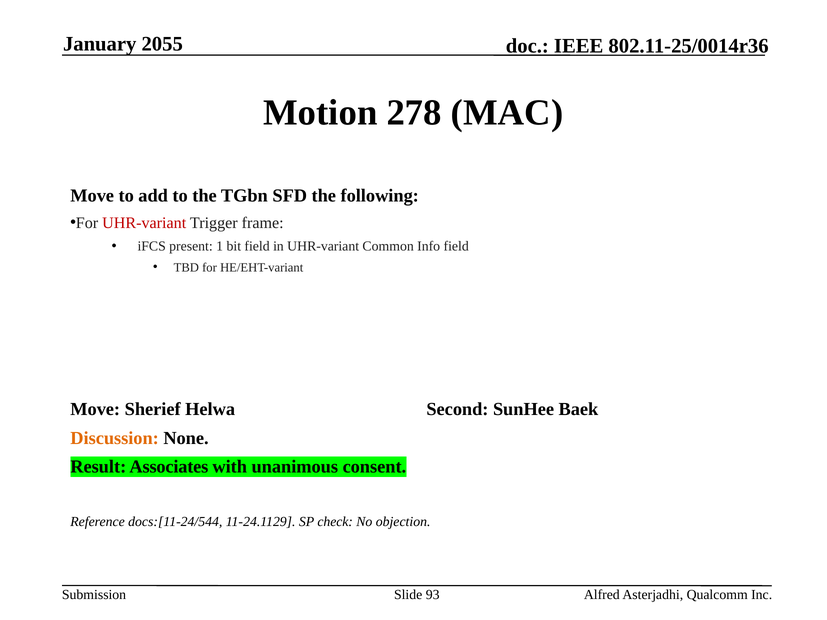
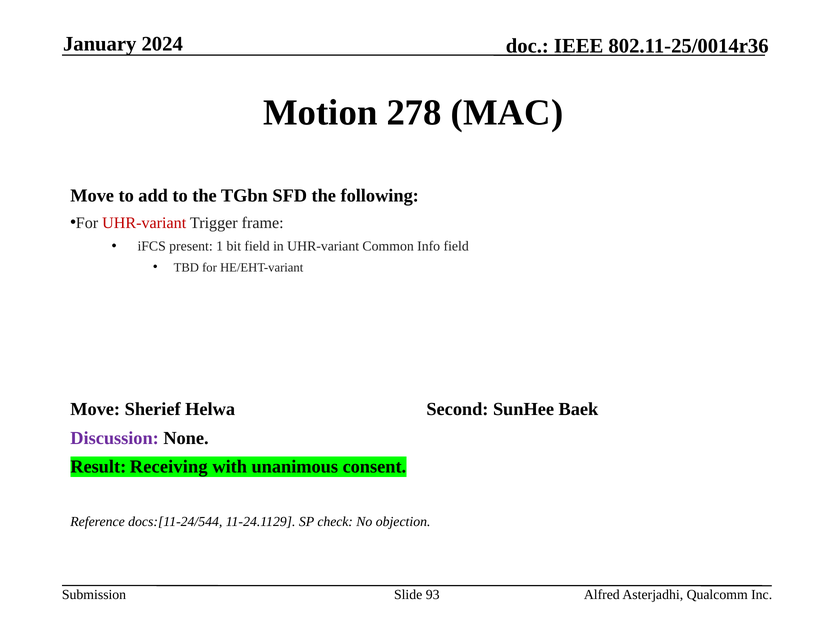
2055: 2055 -> 2024 (162, 44)
Discussion colour: orange -> purple (115, 438)
Associates: Associates -> Receiving (169, 467)
